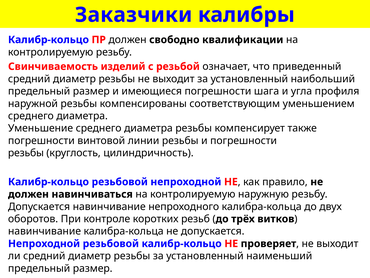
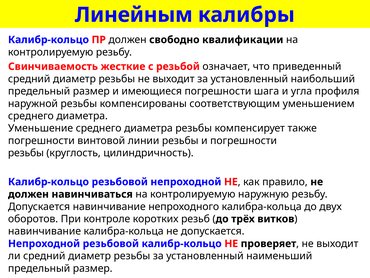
Заказчики: Заказчики -> Линейным (134, 15)
изделий: изделий -> жесткие (123, 66)
